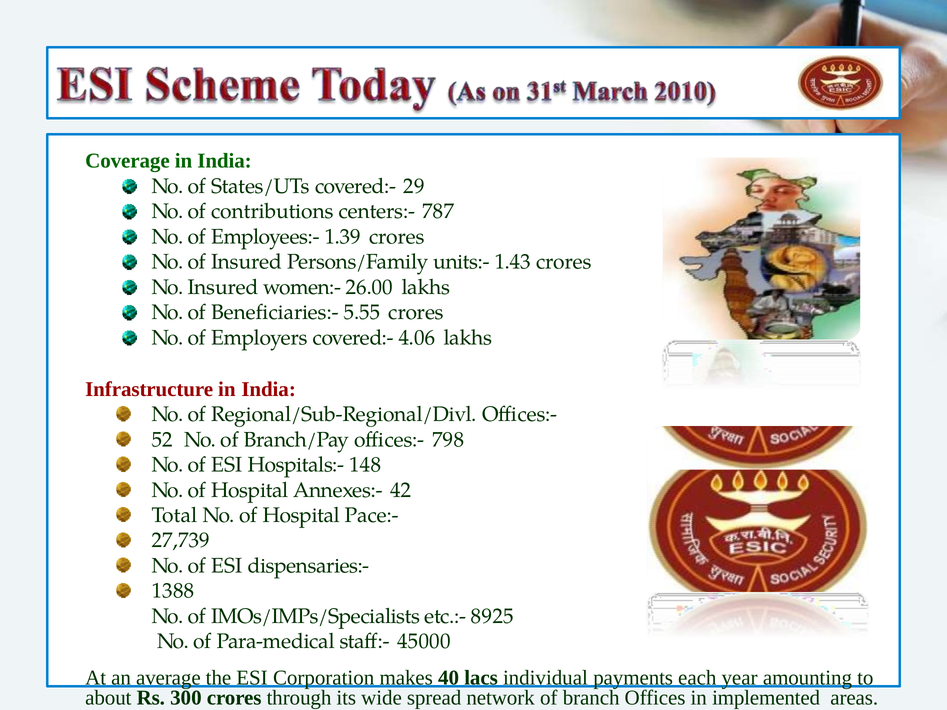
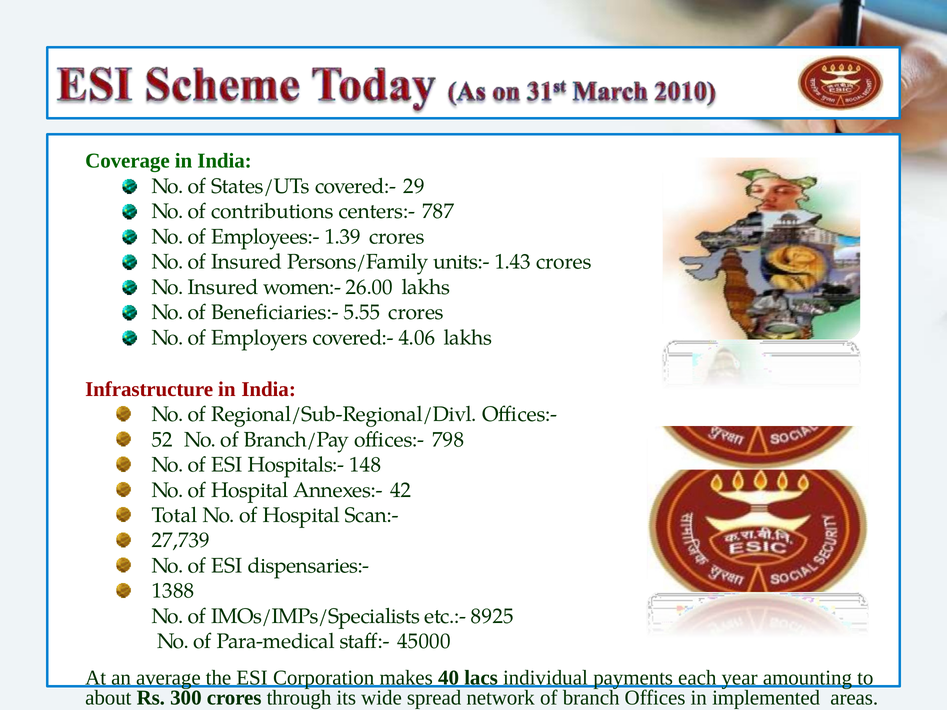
Pace:-: Pace:- -> Scan:- (372, 515)
